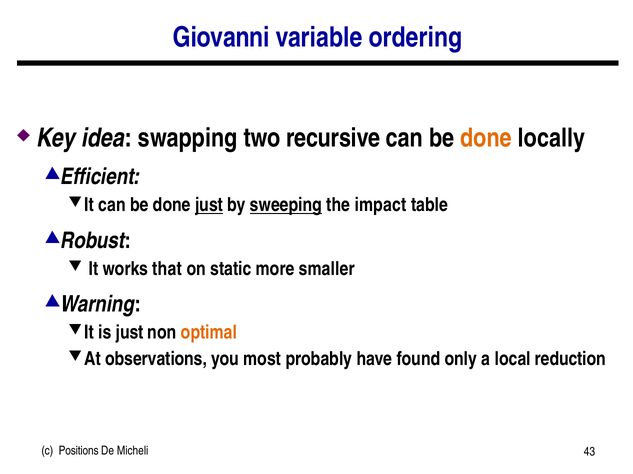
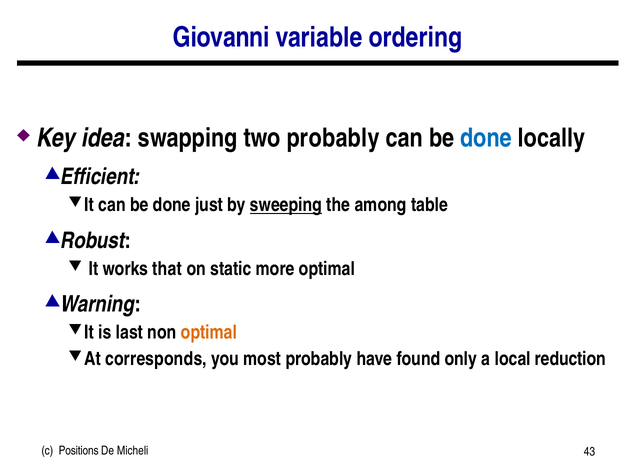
two recursive: recursive -> probably (333, 138)
done colour: orange -> blue (486, 138)
just underline: present -> none (209, 205)
impact: impact -> among (381, 205)
more smaller: smaller -> optimal (327, 269)
is just: just -> last (130, 333)
observations: observations -> corresponds (156, 360)
